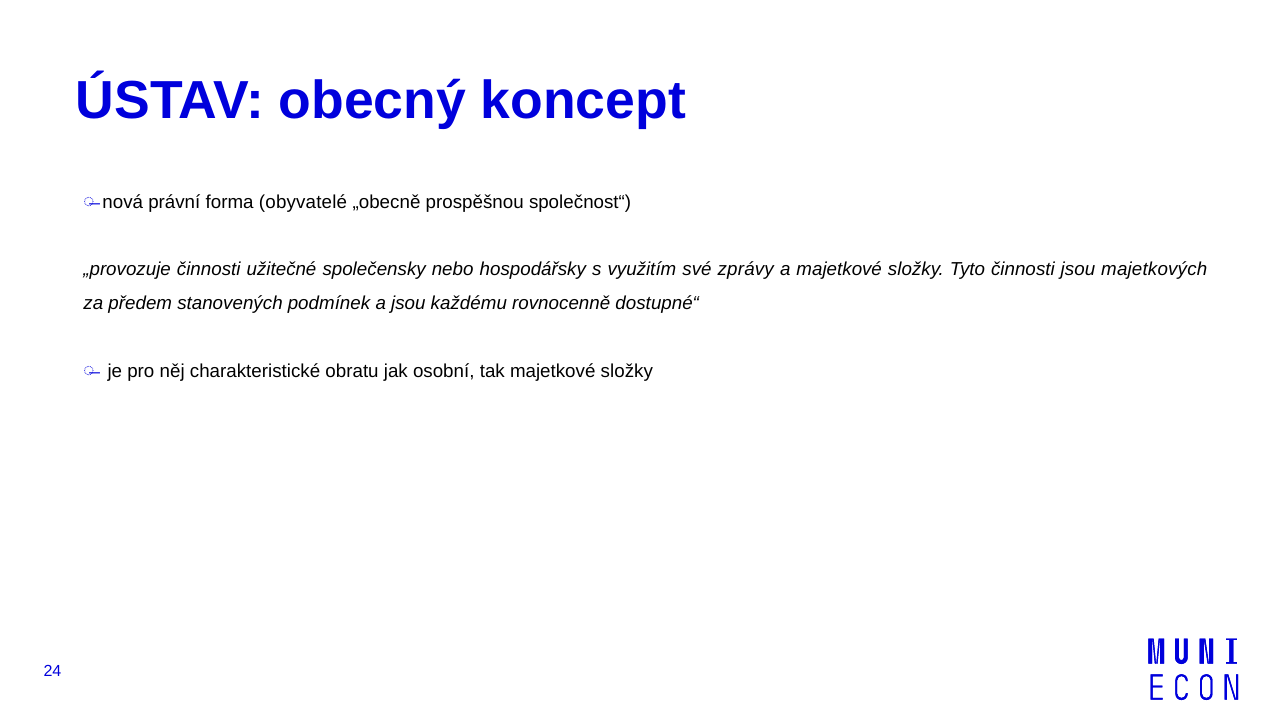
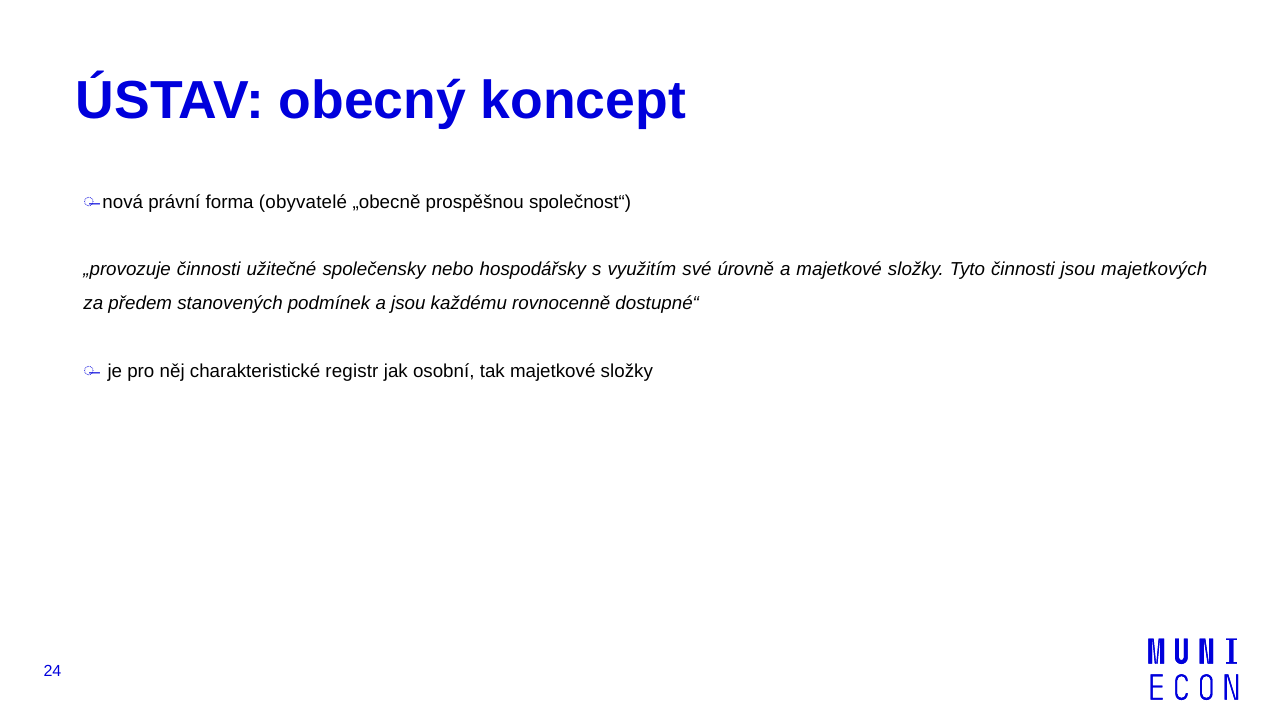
zprávy: zprávy -> úrovně (746, 270)
obratu: obratu -> registr (352, 371)
